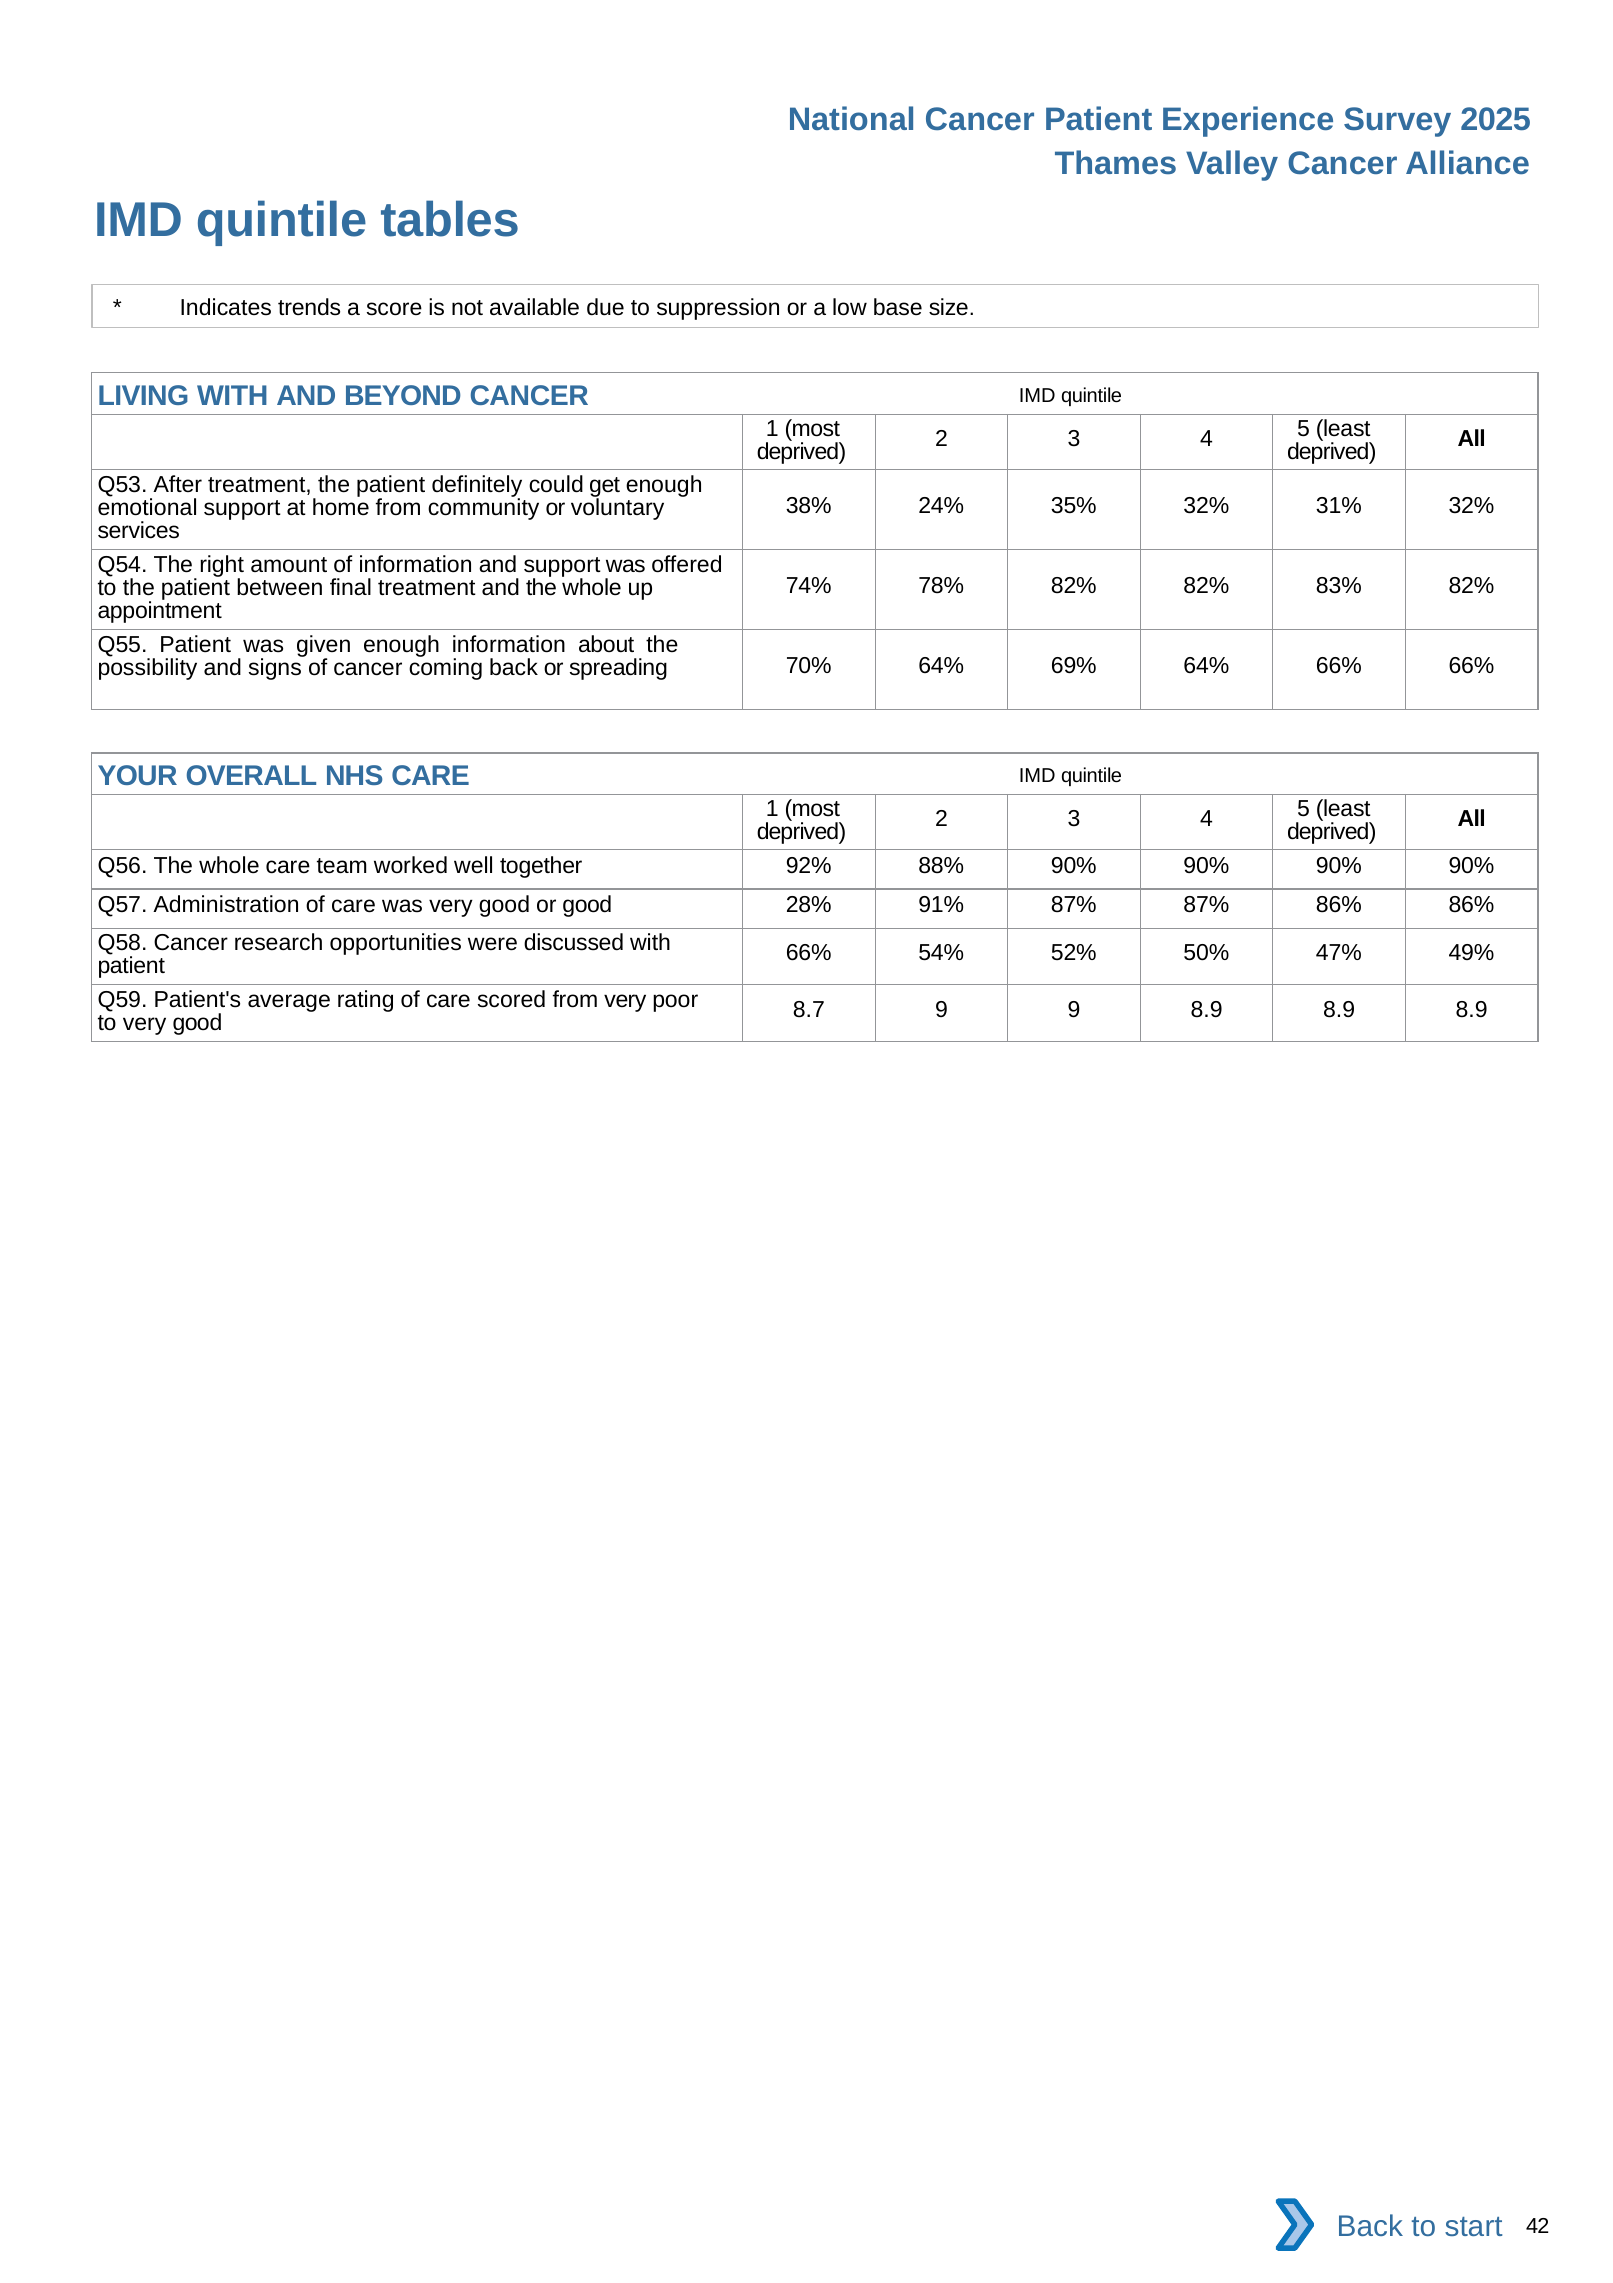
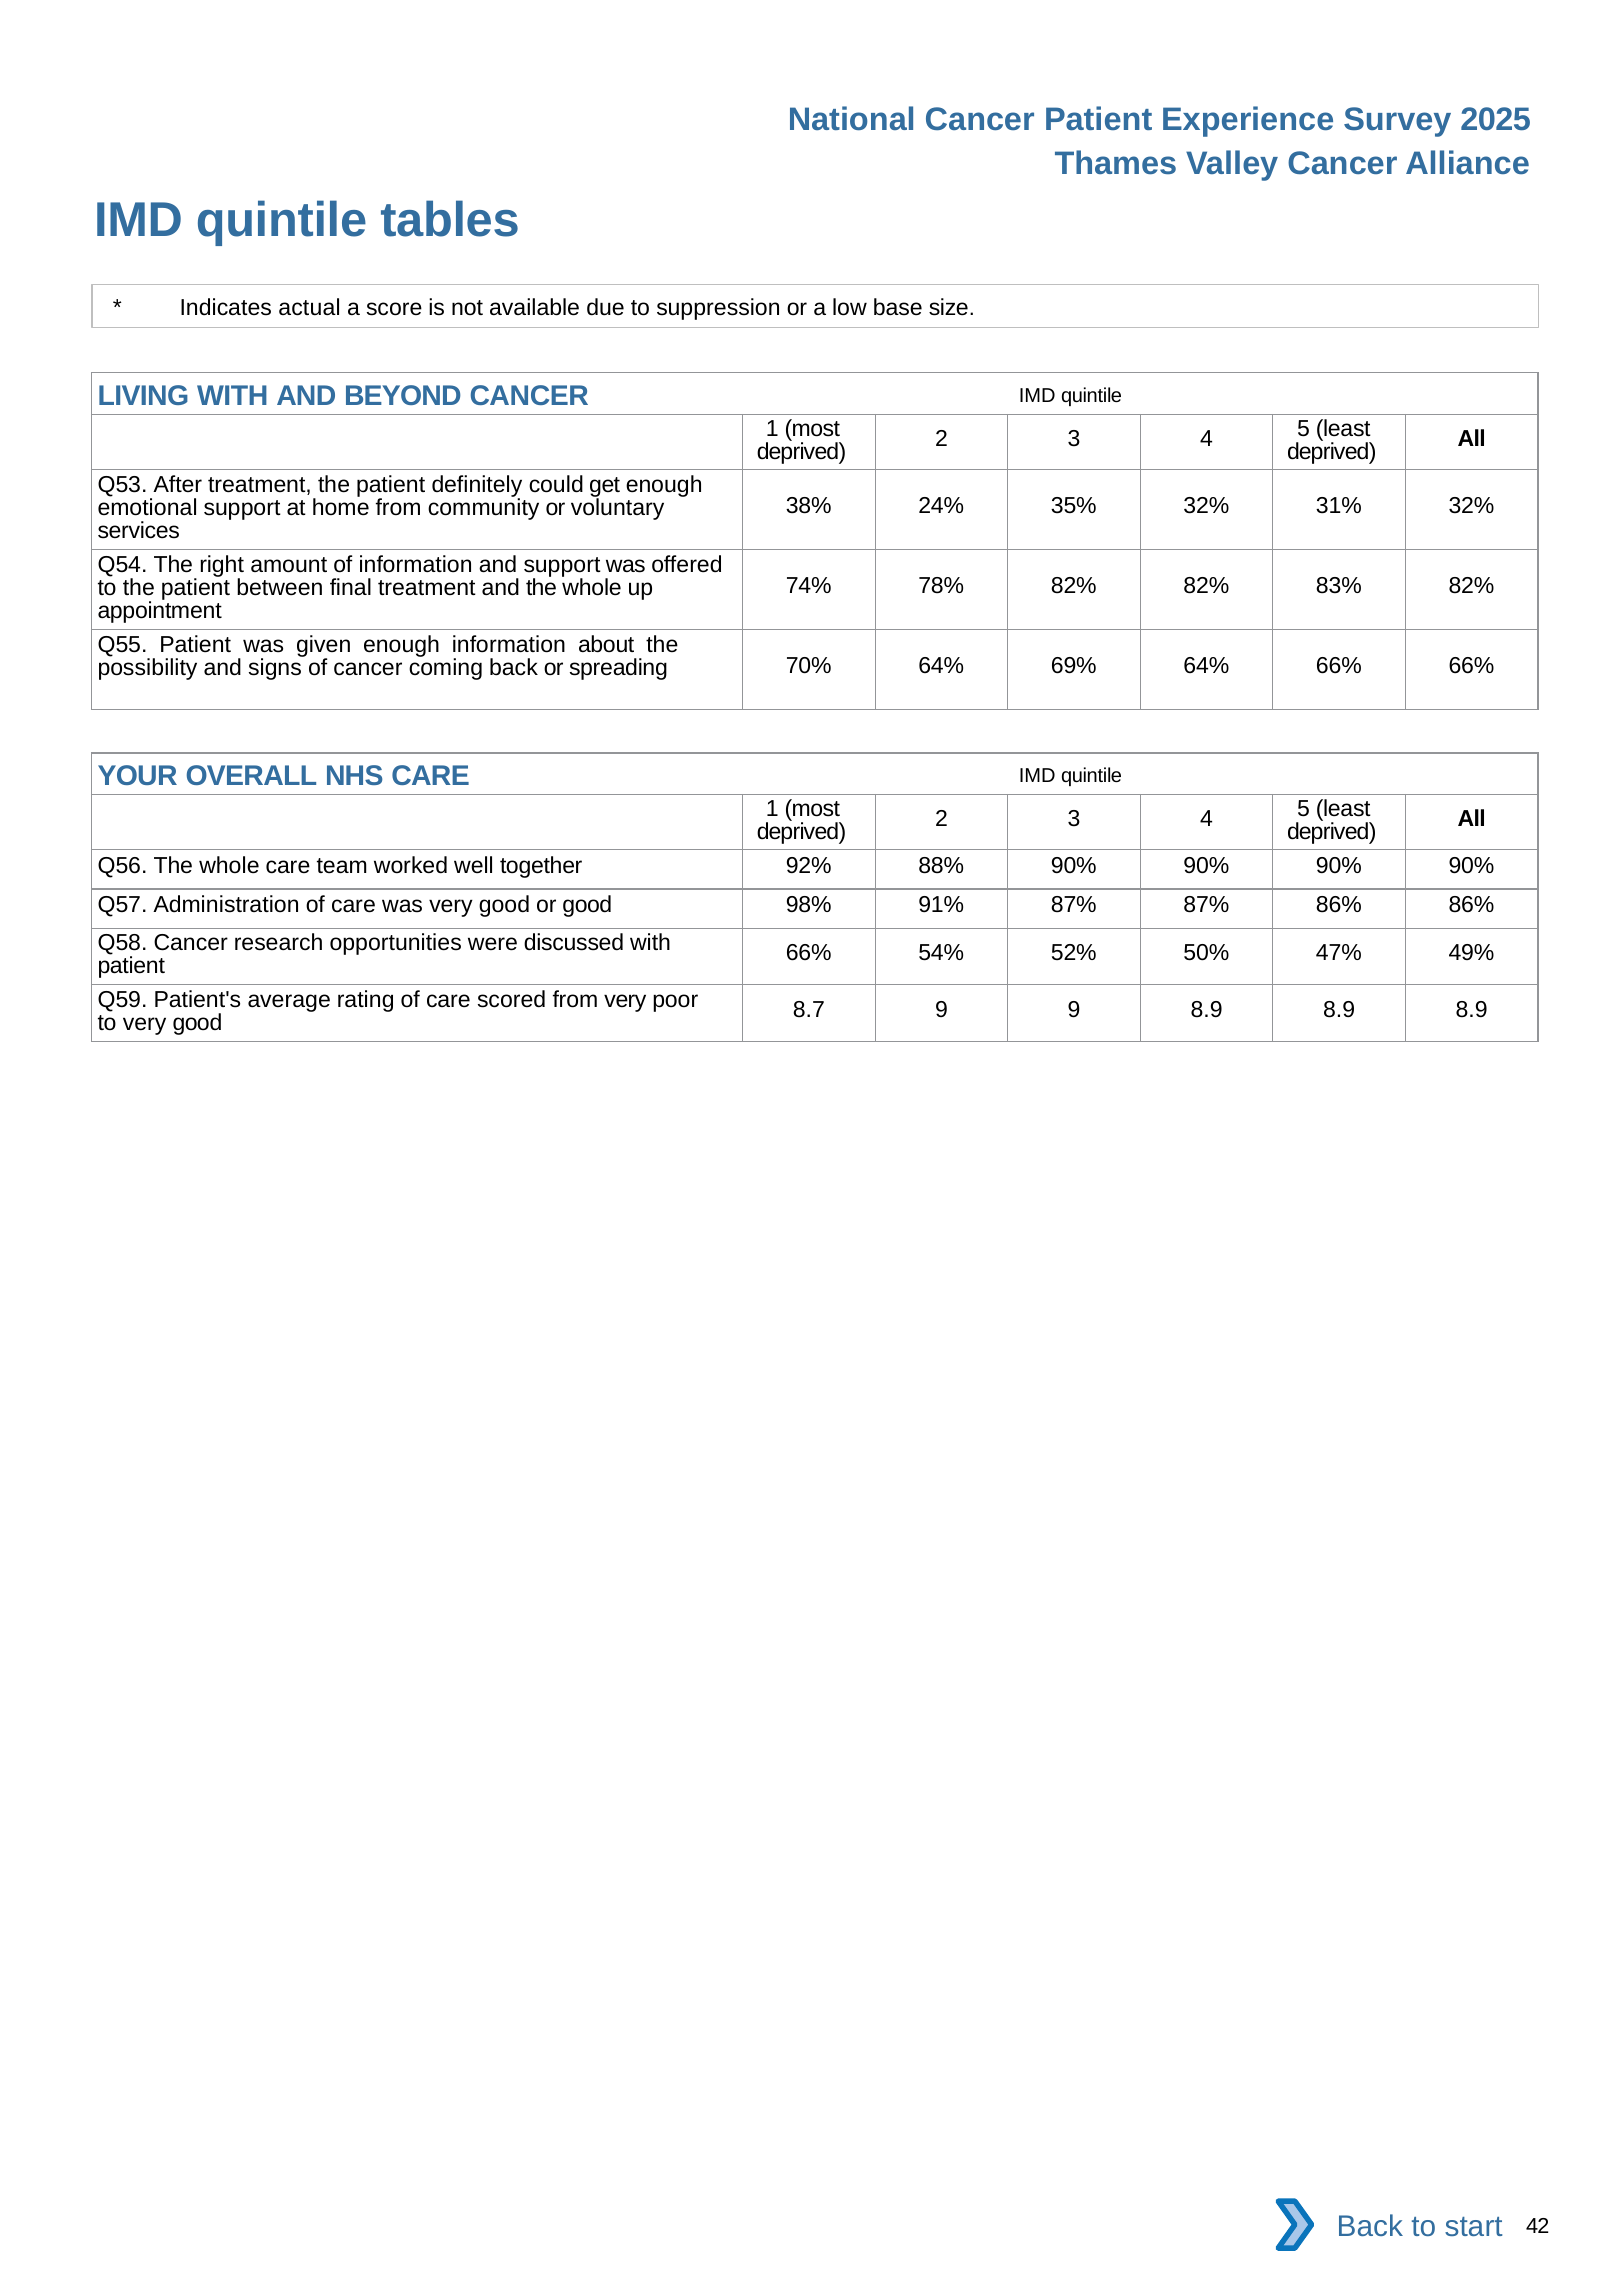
trends: trends -> actual (309, 308)
28%: 28% -> 98% (809, 905)
